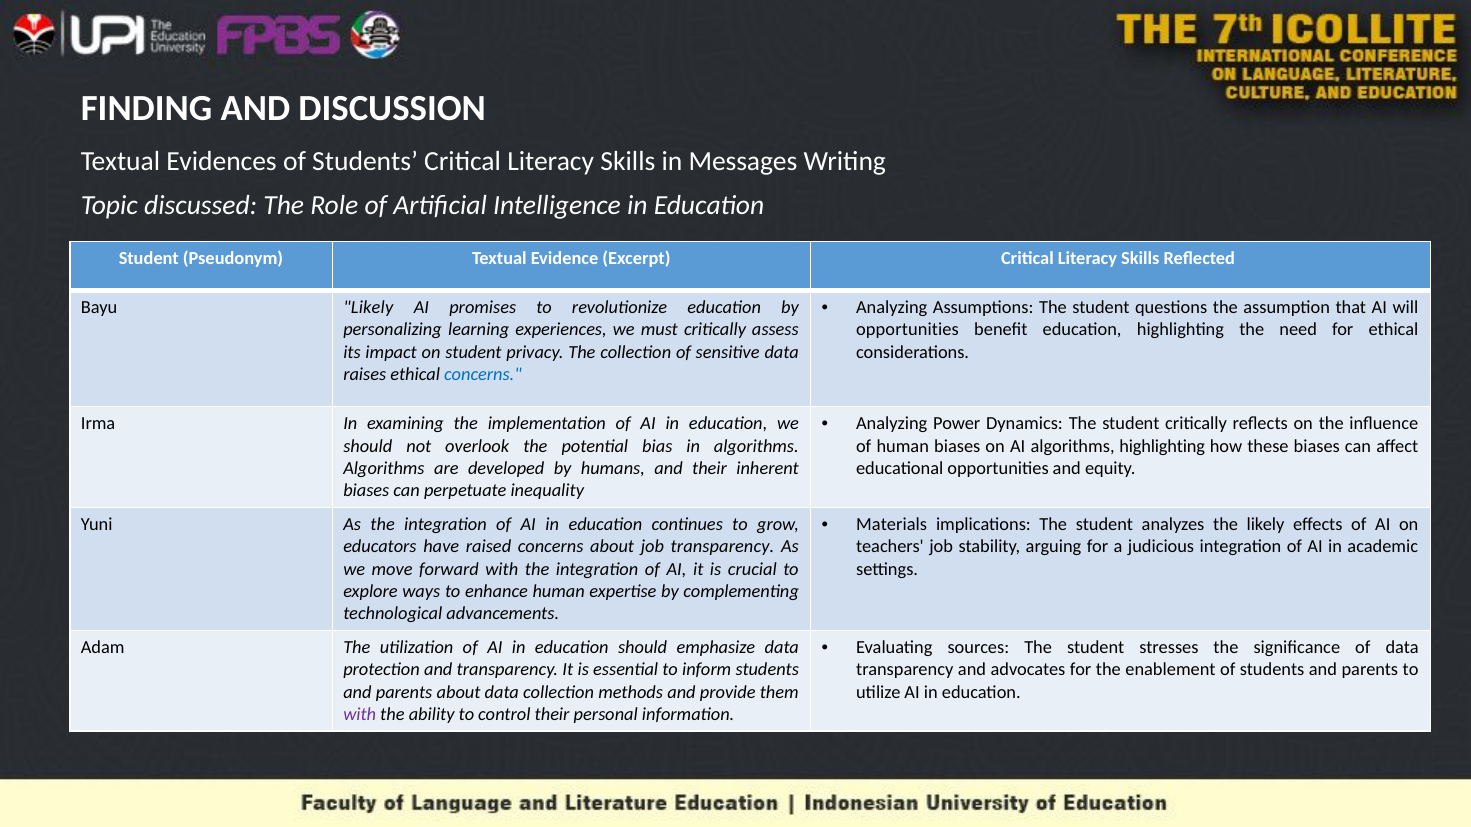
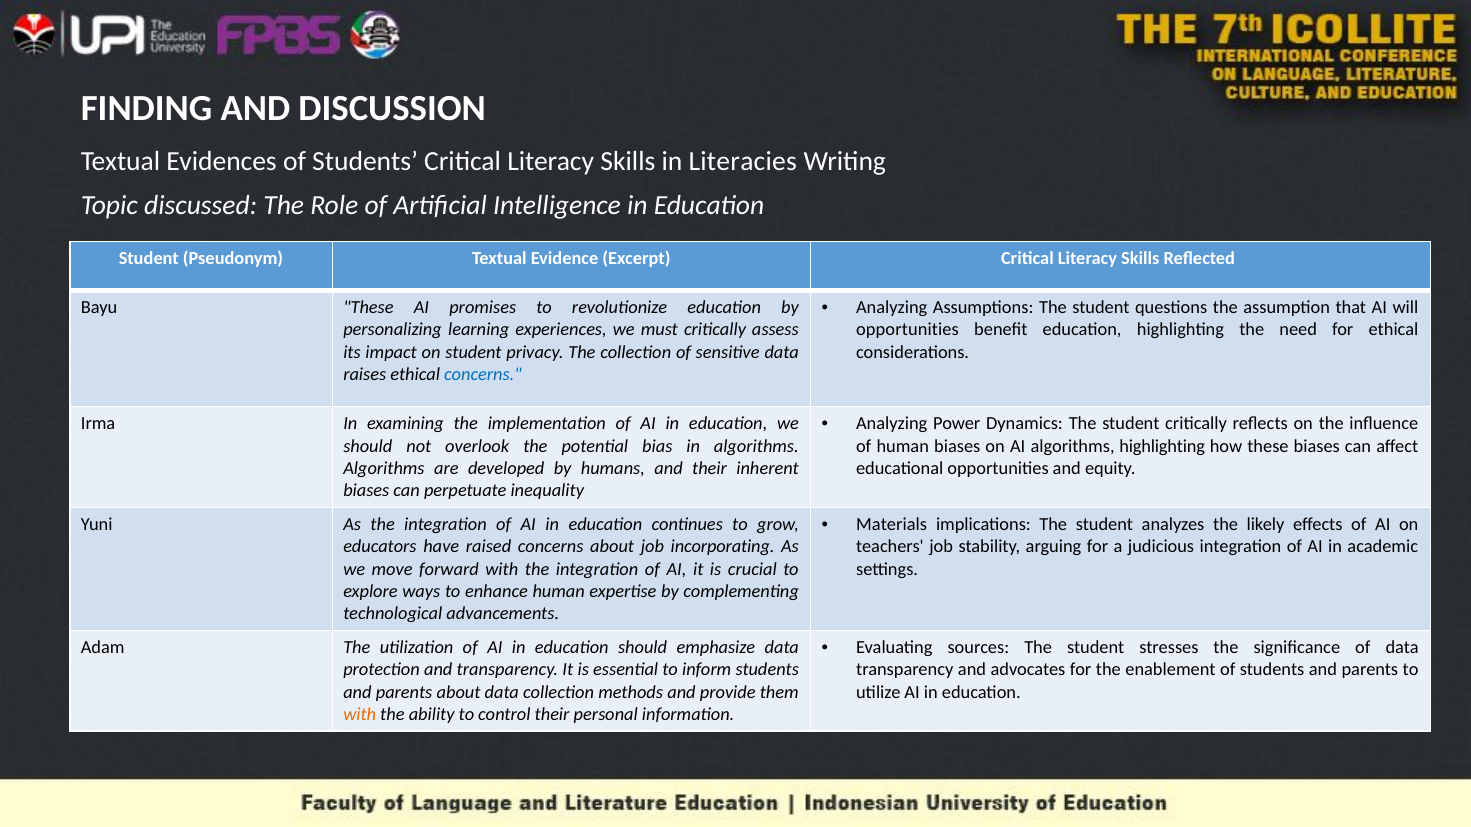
Messages: Messages -> Literacies (743, 161)
Bayu Likely: Likely -> These (368, 308)
job transparency: transparency -> incorporating (723, 547)
with colour: purple -> orange (360, 715)
